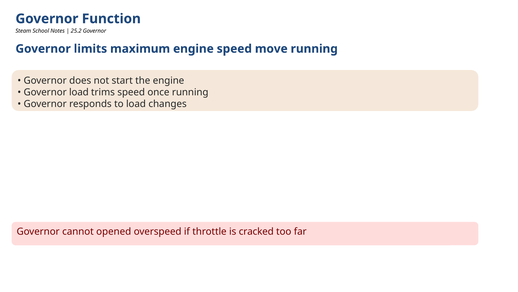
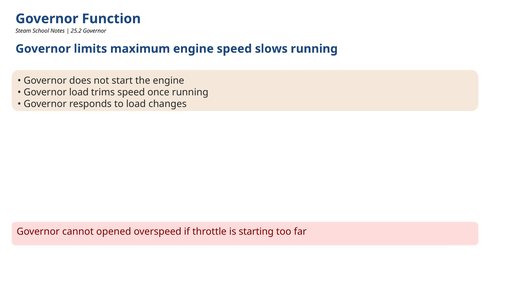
move: move -> slows (271, 49)
cracked: cracked -> starting (256, 231)
